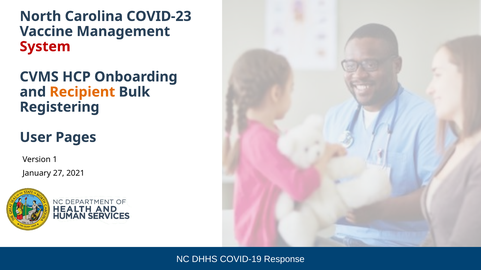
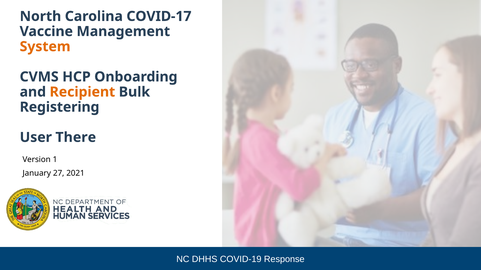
COVID-23: COVID-23 -> COVID-17 (159, 16)
System colour: red -> orange (45, 47)
Pages: Pages -> There (76, 138)
